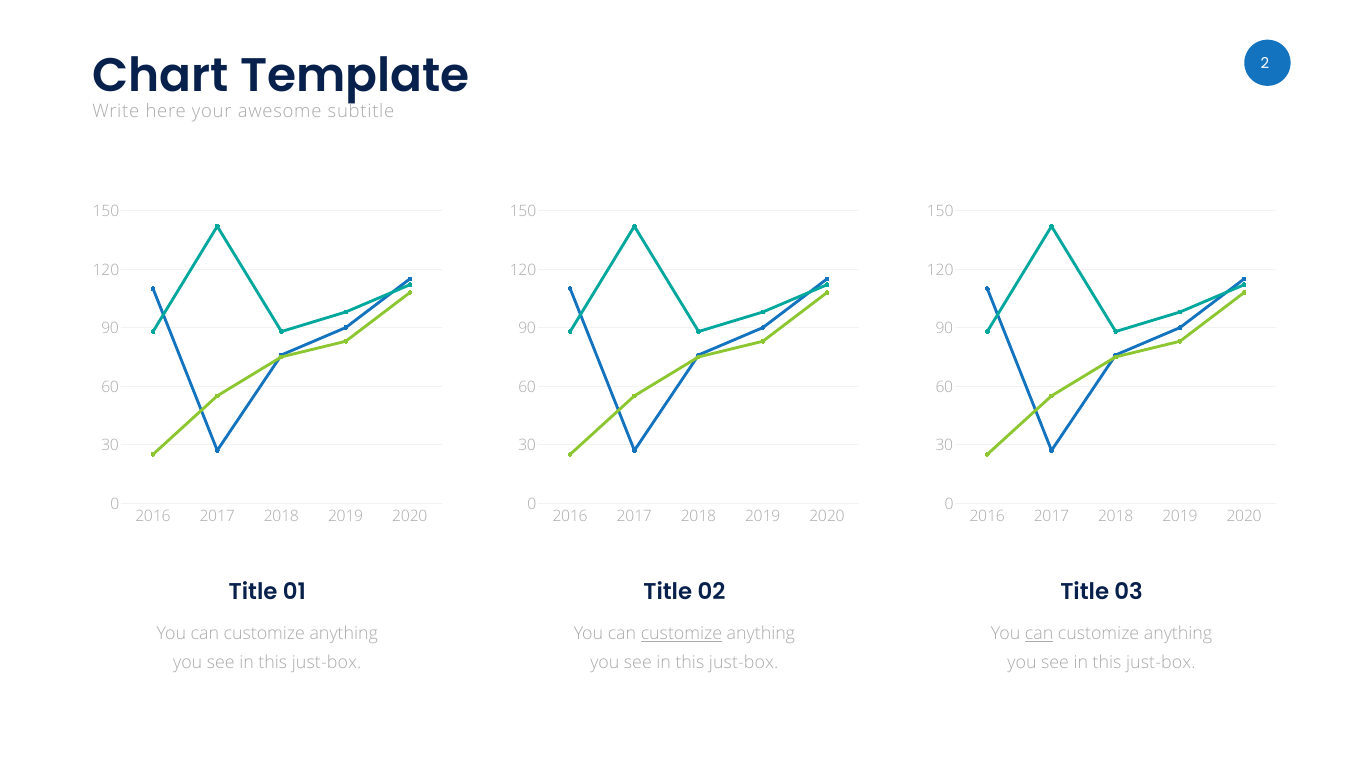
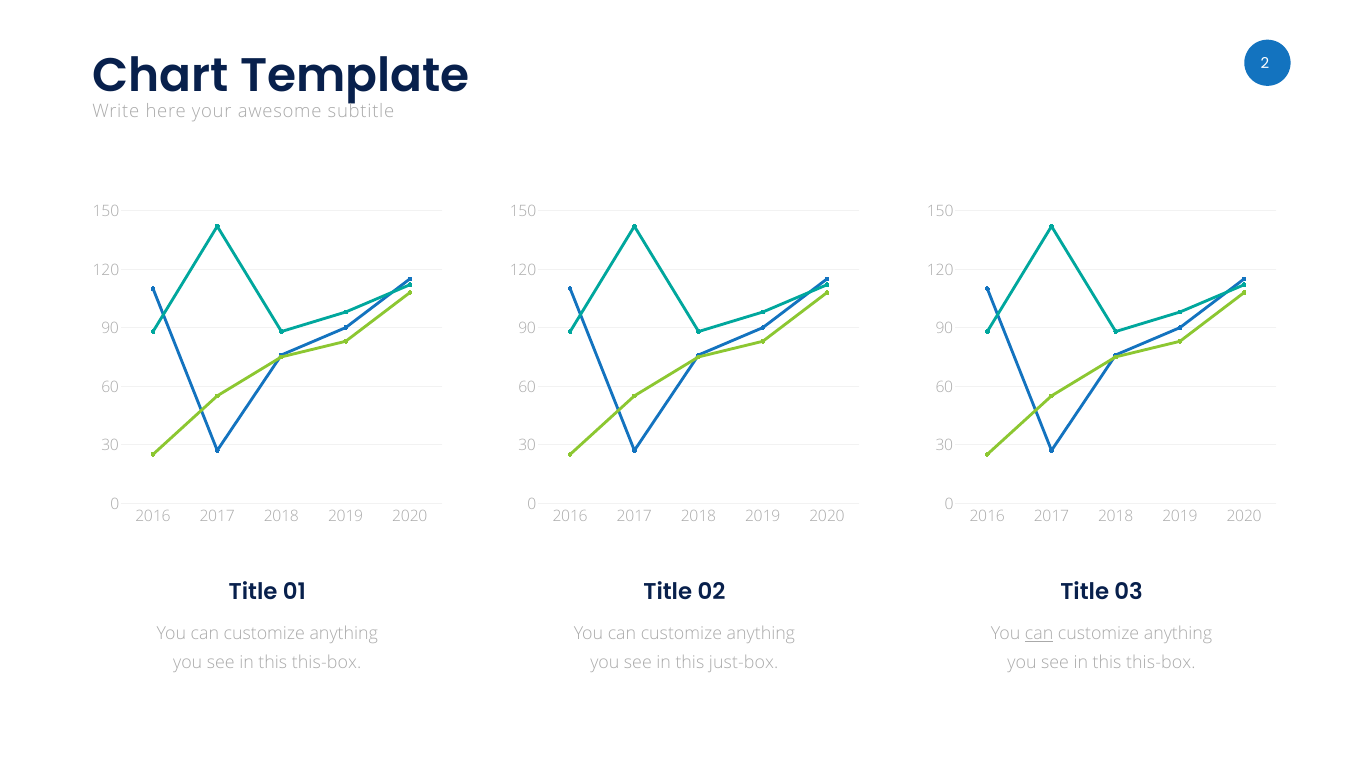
customize underline: present -> none (681, 634)
just-box: just-box -> this-box (327, 663)
just-box: just-box -> this-box (1161, 663)
